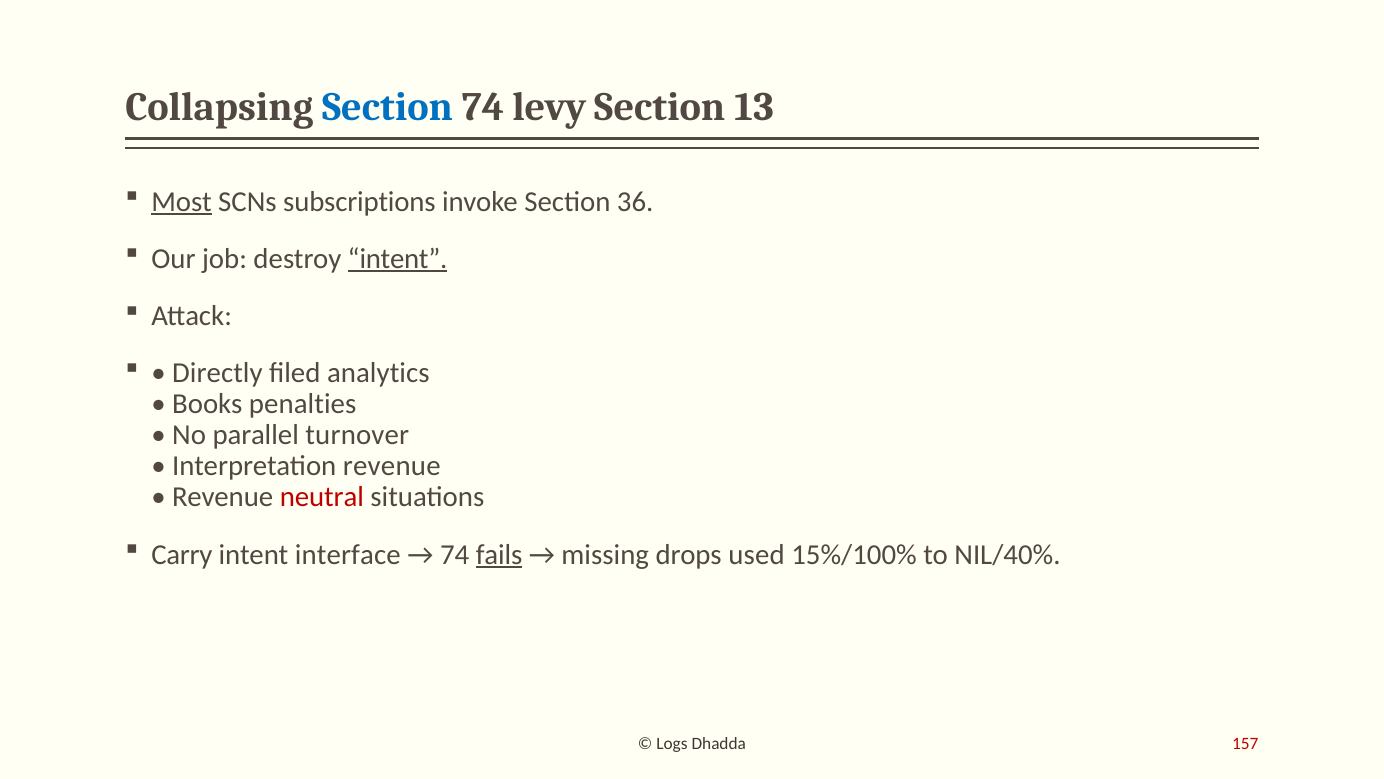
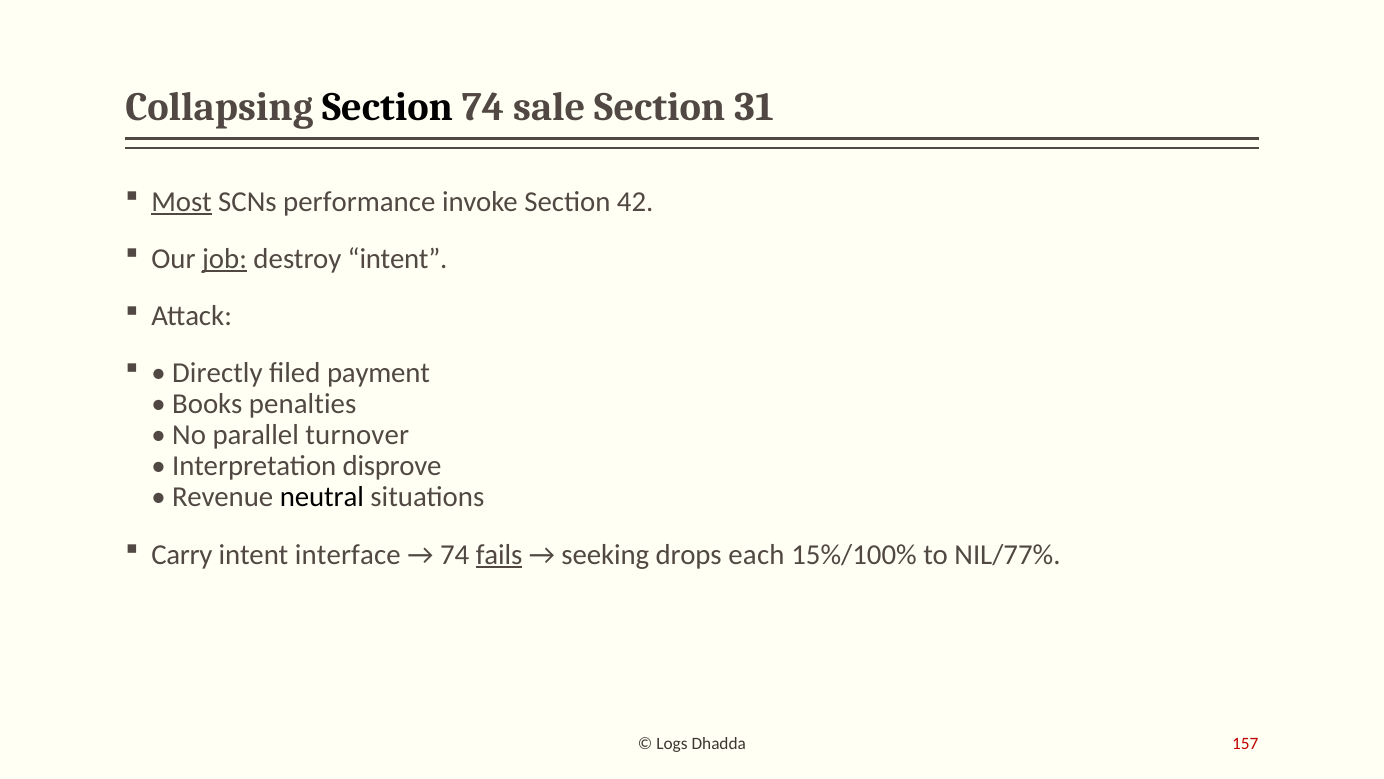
Section colour: blue -> black (388, 107)
levy: levy -> sale (549, 107)
13: 13 -> 31 (754, 107)
subscriptions: subscriptions -> performance (359, 201)
36: 36 -> 42 (635, 201)
job underline: none -> present (225, 258)
intent underline: present -> none (398, 258)
analytics: analytics -> payment (378, 373)
Interpretation revenue: revenue -> disprove (392, 466)
neutral colour: red -> black (322, 497)
missing: missing -> seeking (605, 554)
used: used -> each (756, 554)
NIL/40%: NIL/40% -> NIL/77% (1007, 554)
